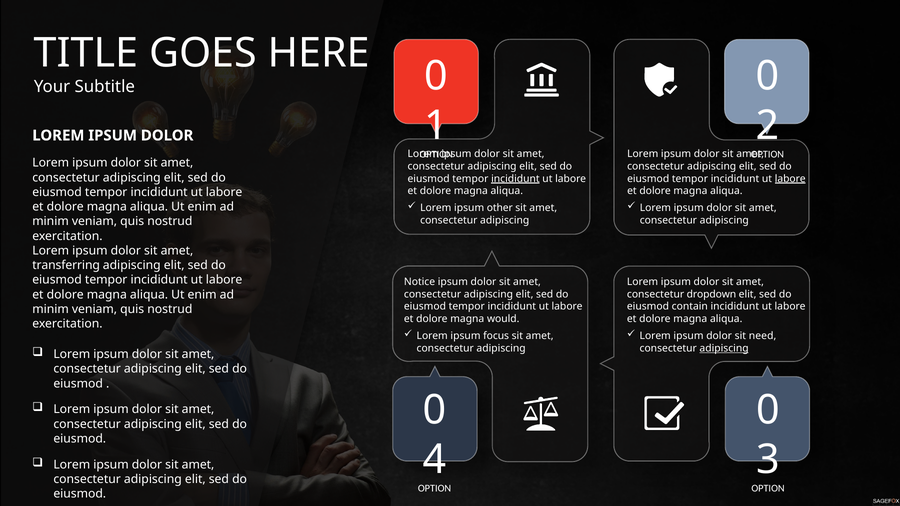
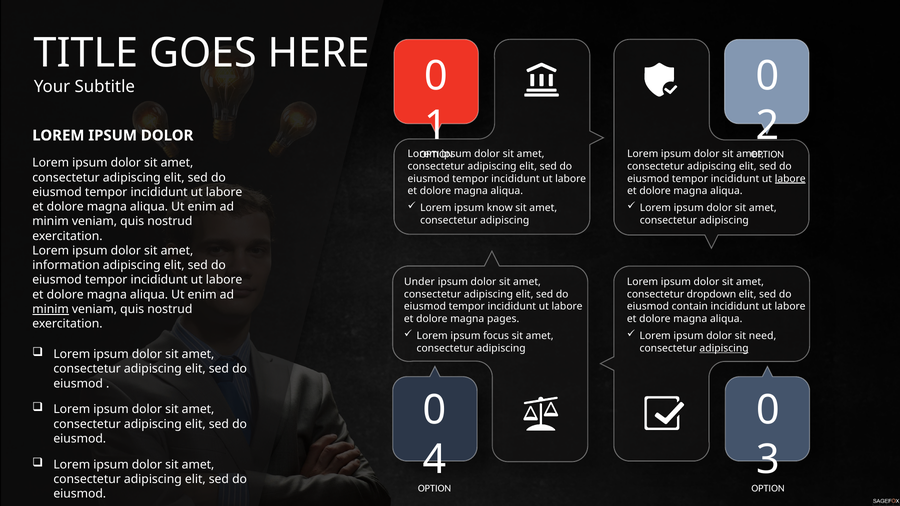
incididunt underline: present -> none (515, 179)
other: other -> know (500, 208)
transferring: transferring -> information (66, 265)
Notice: Notice -> Under (419, 282)
minim underline: none -> present (51, 309)
would: would -> pages (503, 319)
